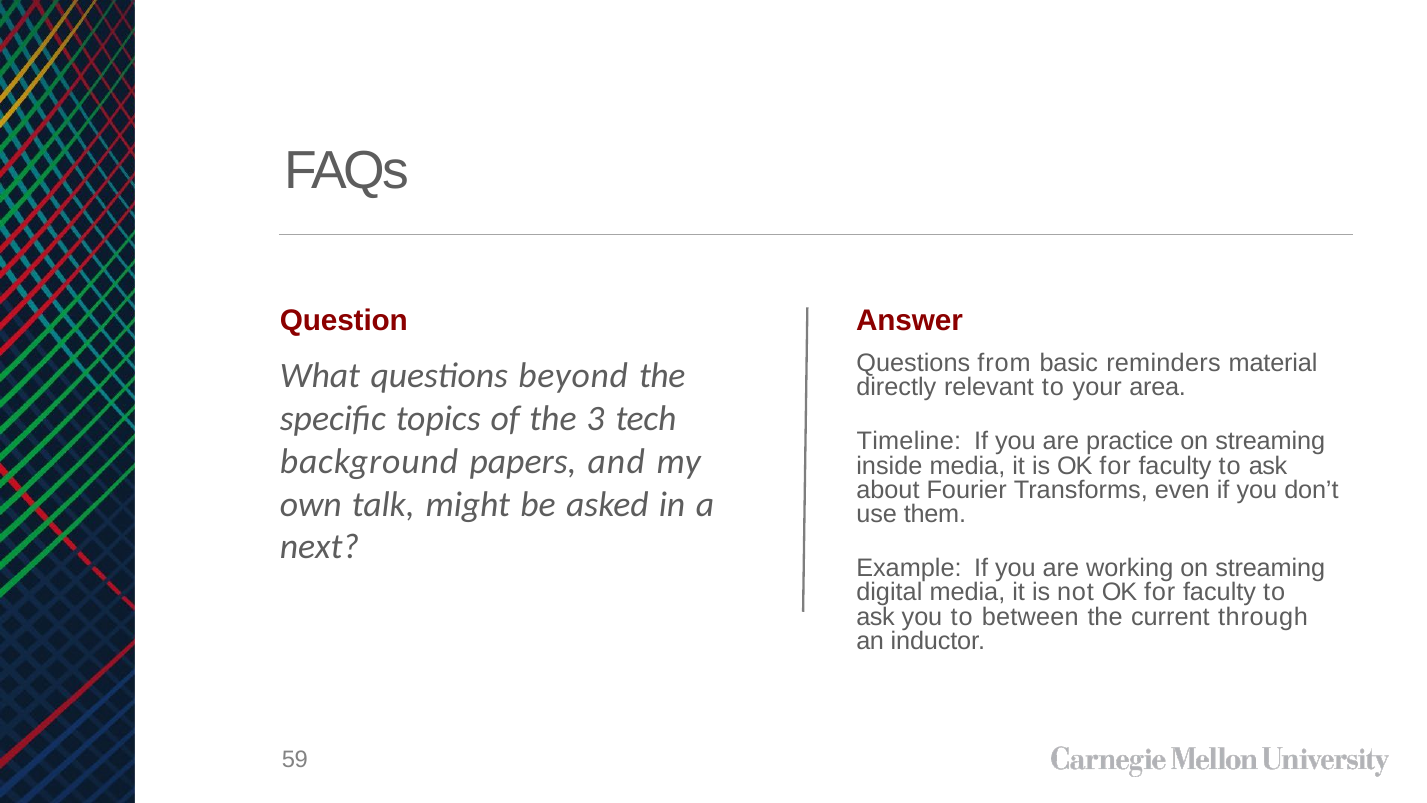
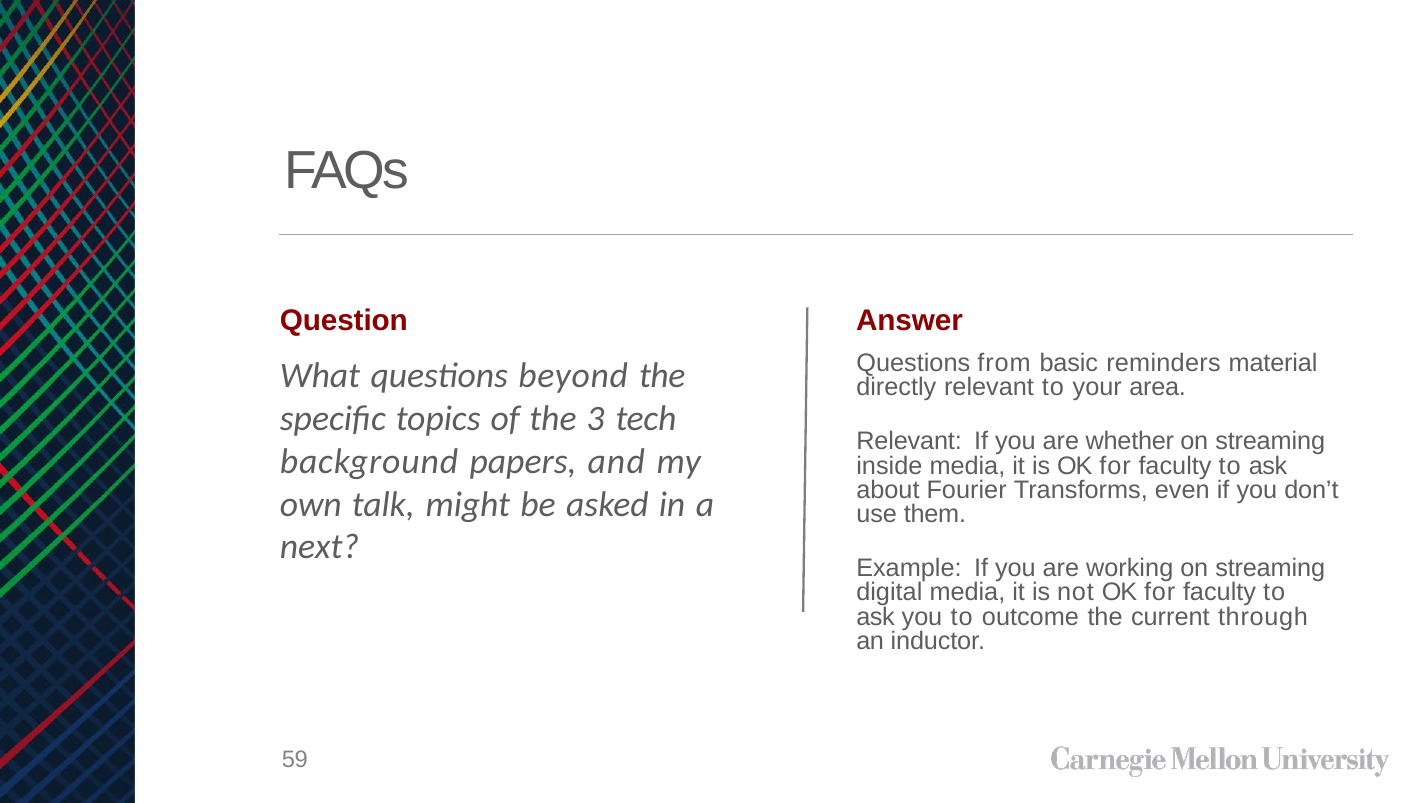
Timeline: Timeline -> Relevant (909, 441)
practice: practice -> whether (1130, 441)
between: between -> outcome (1030, 617)
